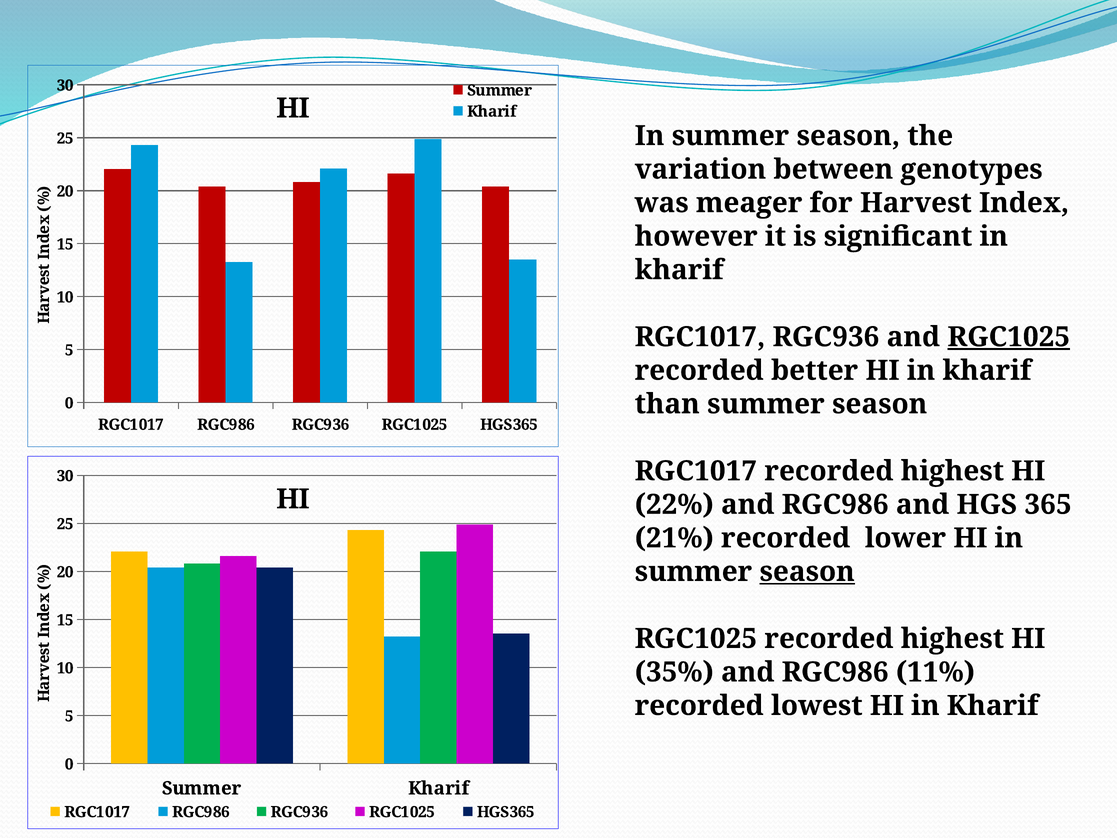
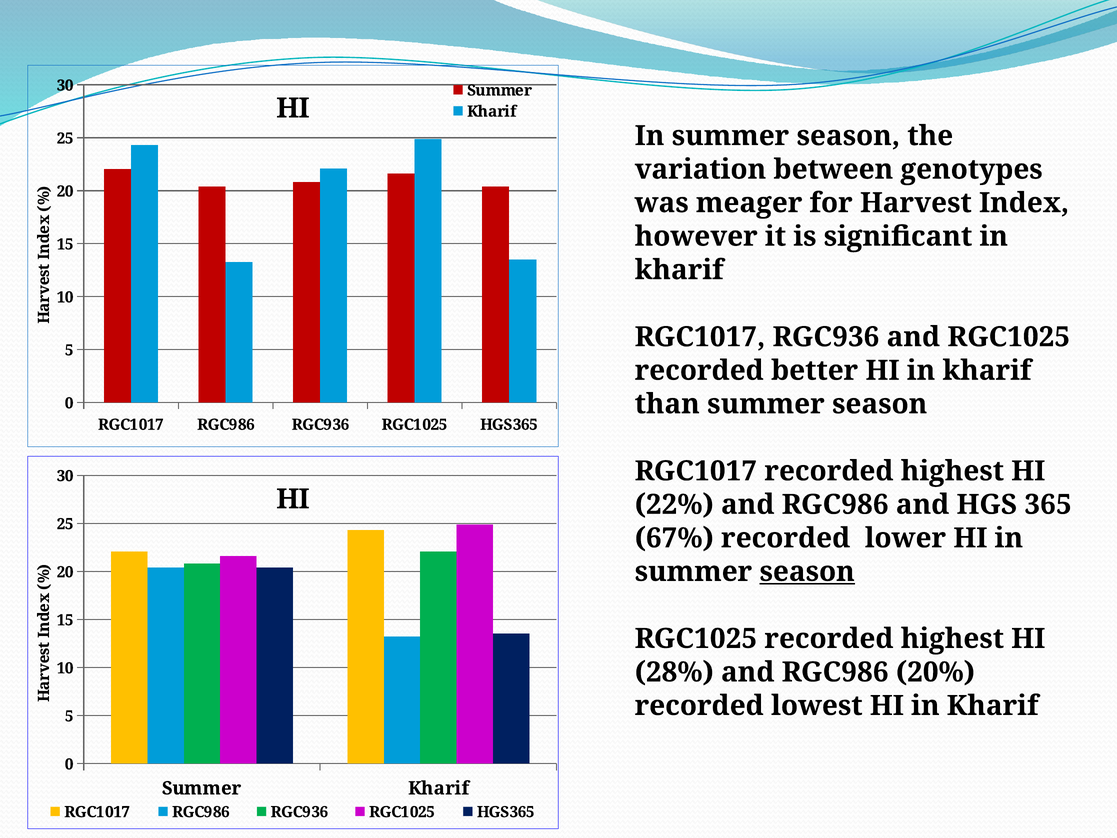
RGC1025 underline: present -> none (1009, 337)
21%: 21% -> 67% (674, 538)
35%: 35% -> 28% (674, 672)
11%: 11% -> 20% (935, 672)
